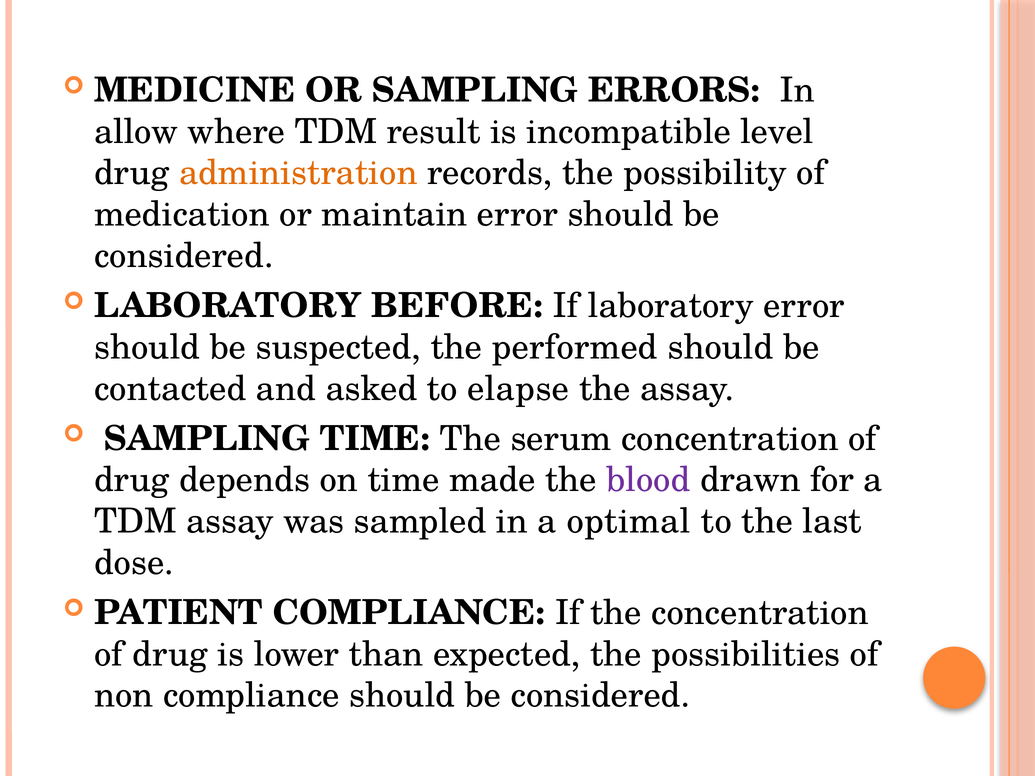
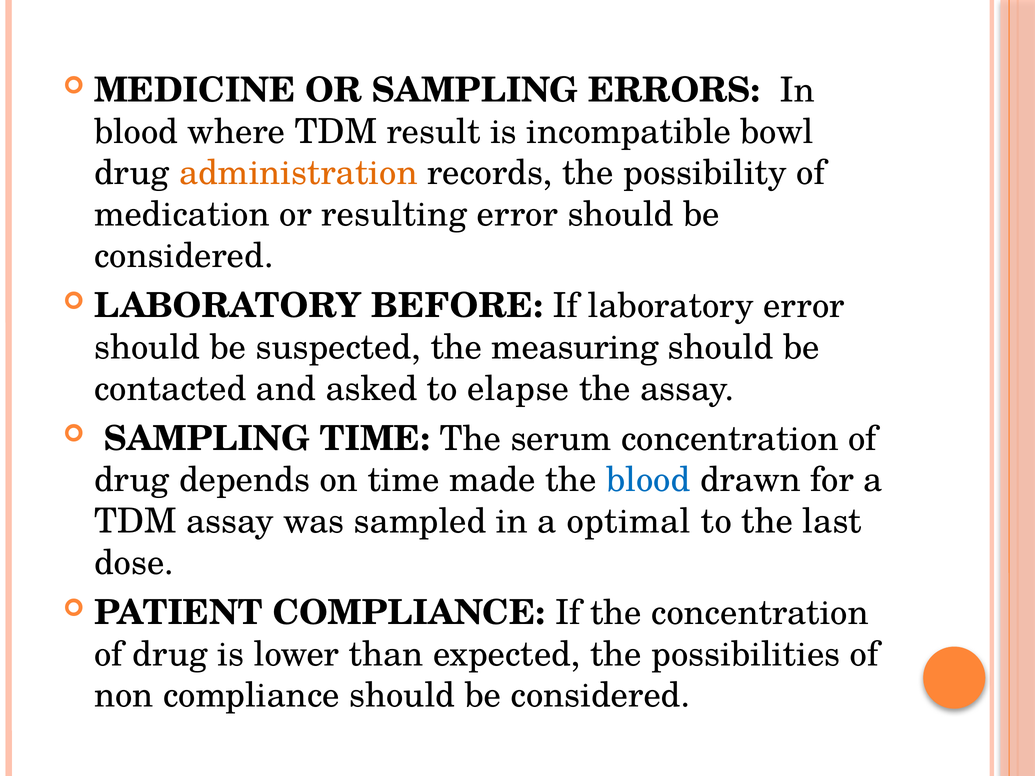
allow: allow -> blood (136, 132)
level: level -> bowl (777, 132)
maintain: maintain -> resulting (394, 215)
performed: performed -> measuring (575, 347)
blood colour: purple -> blue (648, 480)
